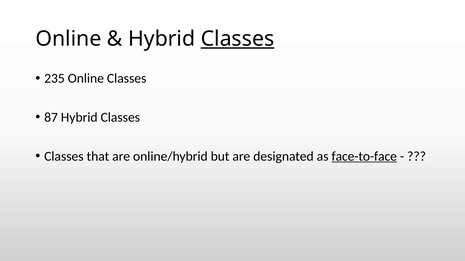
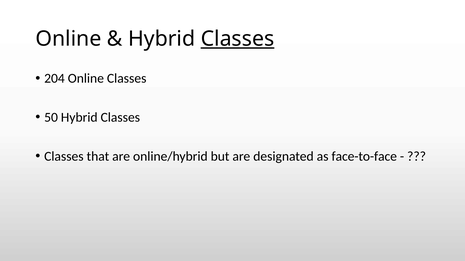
235: 235 -> 204 (54, 79)
87: 87 -> 50 (51, 118)
face-to-face underline: present -> none (364, 157)
